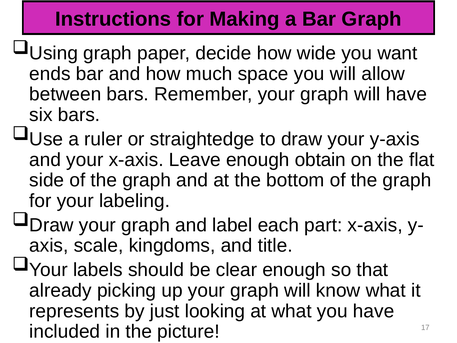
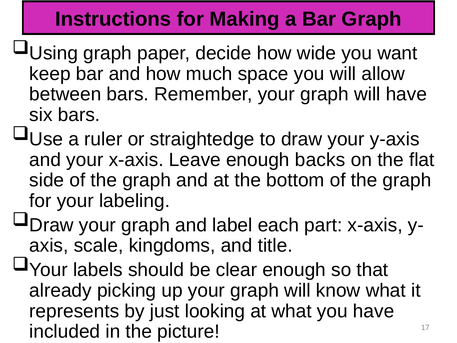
ends: ends -> keep (50, 74)
obtain: obtain -> backs (320, 160)
